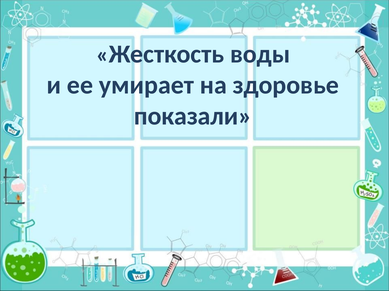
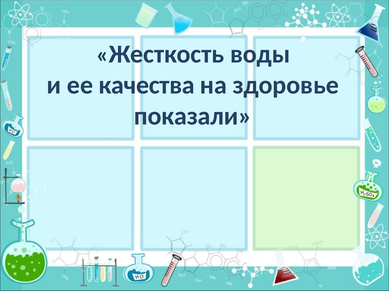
умирает: умирает -> качества (147, 85)
